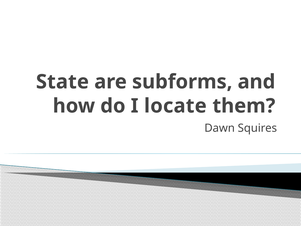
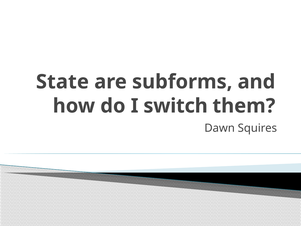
locate: locate -> switch (176, 106)
